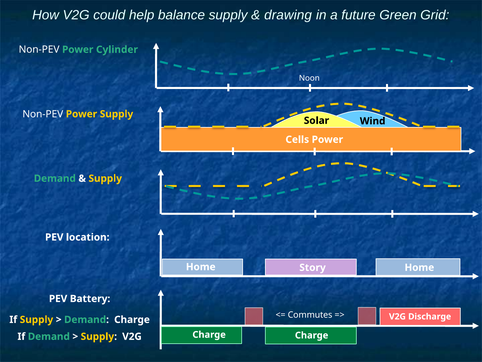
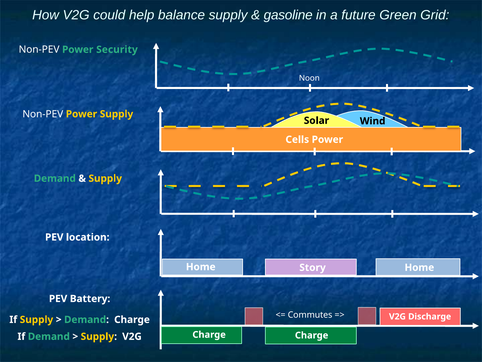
drawing: drawing -> gasoline (288, 15)
Cylinder: Cylinder -> Security (117, 49)
